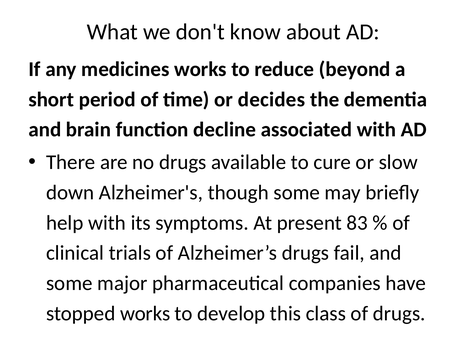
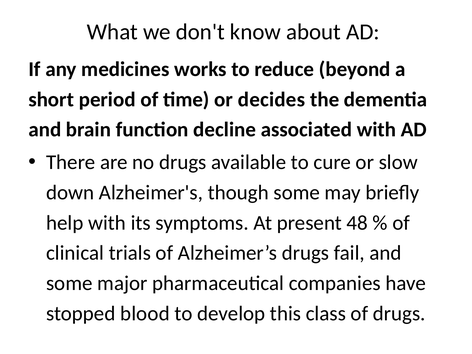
83: 83 -> 48 (357, 223)
stopped works: works -> blood (145, 313)
